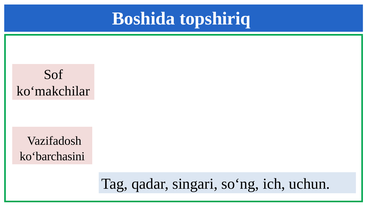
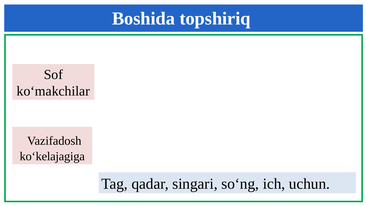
ko‘barchasini: ko‘barchasini -> ko‘kelajagiga (52, 156)
